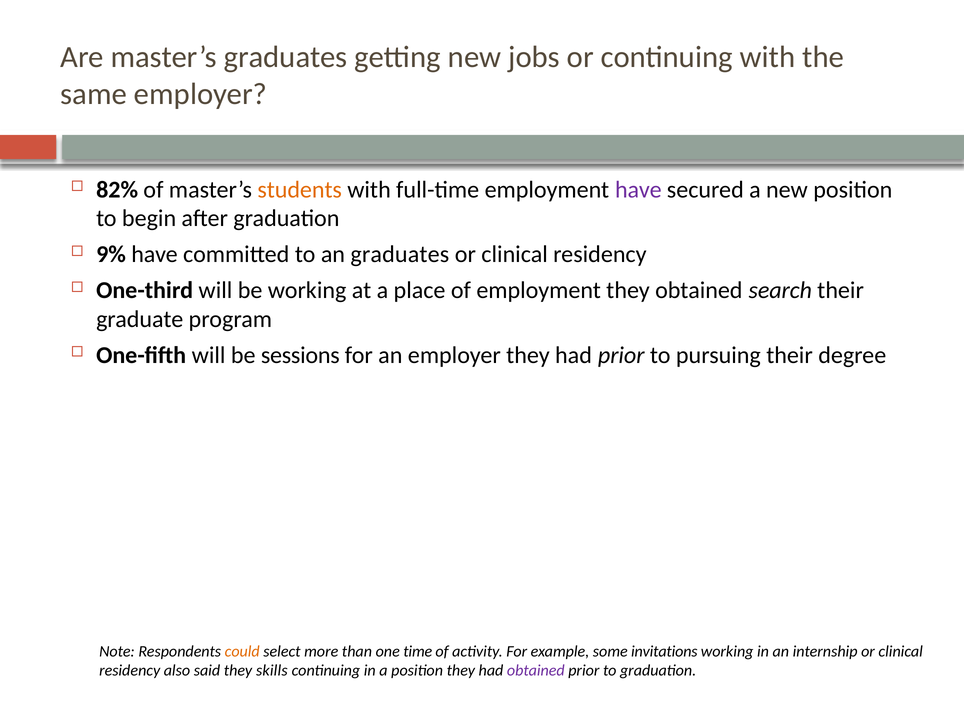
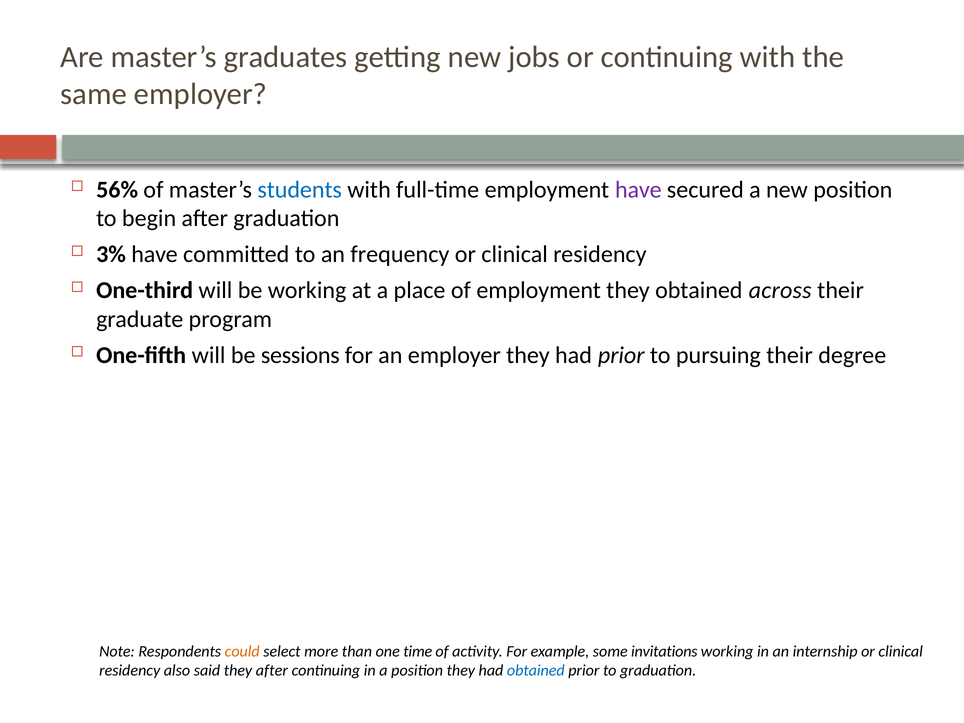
82%: 82% -> 56% (117, 190)
students colour: orange -> blue (300, 190)
9%: 9% -> 3% (111, 254)
an graduates: graduates -> frequency (400, 254)
search: search -> across (780, 290)
they skills: skills -> after (272, 671)
obtained colour: purple -> blue (536, 671)
